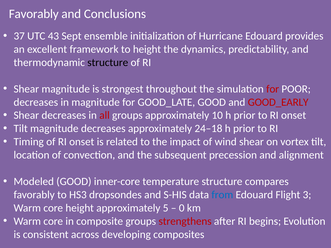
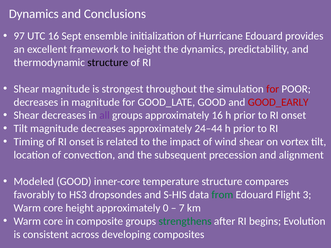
Favorably: Favorably -> Dynamics (34, 14)
37: 37 -> 97 (19, 36)
UTC 43: 43 -> 16 (53, 36)
all colour: red -> purple (105, 115)
approximately 10: 10 -> 16 (217, 115)
24–18: 24–18 -> 24–44 (208, 129)
from colour: blue -> green (222, 195)
5: 5 -> 0 (166, 208)
0: 0 -> 7 (182, 208)
strengthens colour: red -> green (185, 221)
